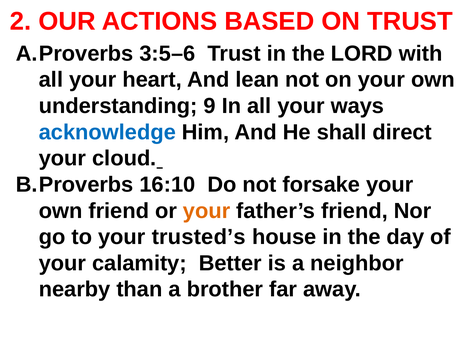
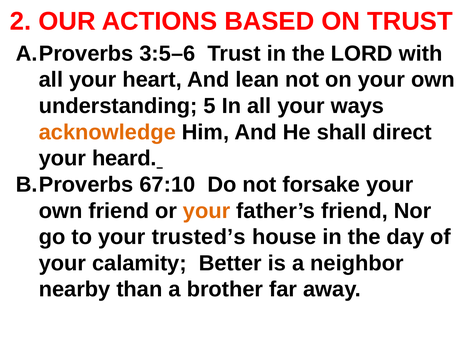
9: 9 -> 5 (210, 106)
acknowledge colour: blue -> orange (107, 132)
cloud: cloud -> heard (124, 159)
16:10: 16:10 -> 67:10 (167, 185)
